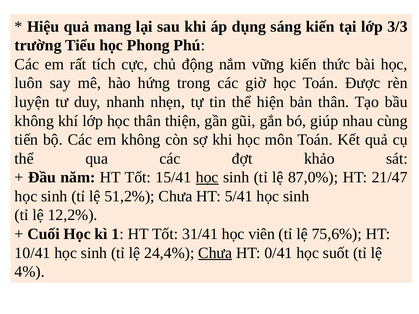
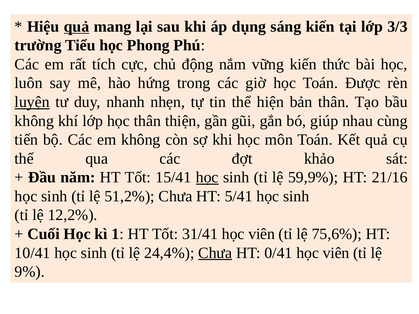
quả underline: none -> present (77, 27)
luyện underline: none -> present (32, 102)
87,0%: 87,0% -> 59,9% (313, 178)
21/47: 21/47 -> 21/16 (390, 178)
0/41 học suốt: suốt -> viên (336, 253)
4%: 4% -> 9% (30, 272)
